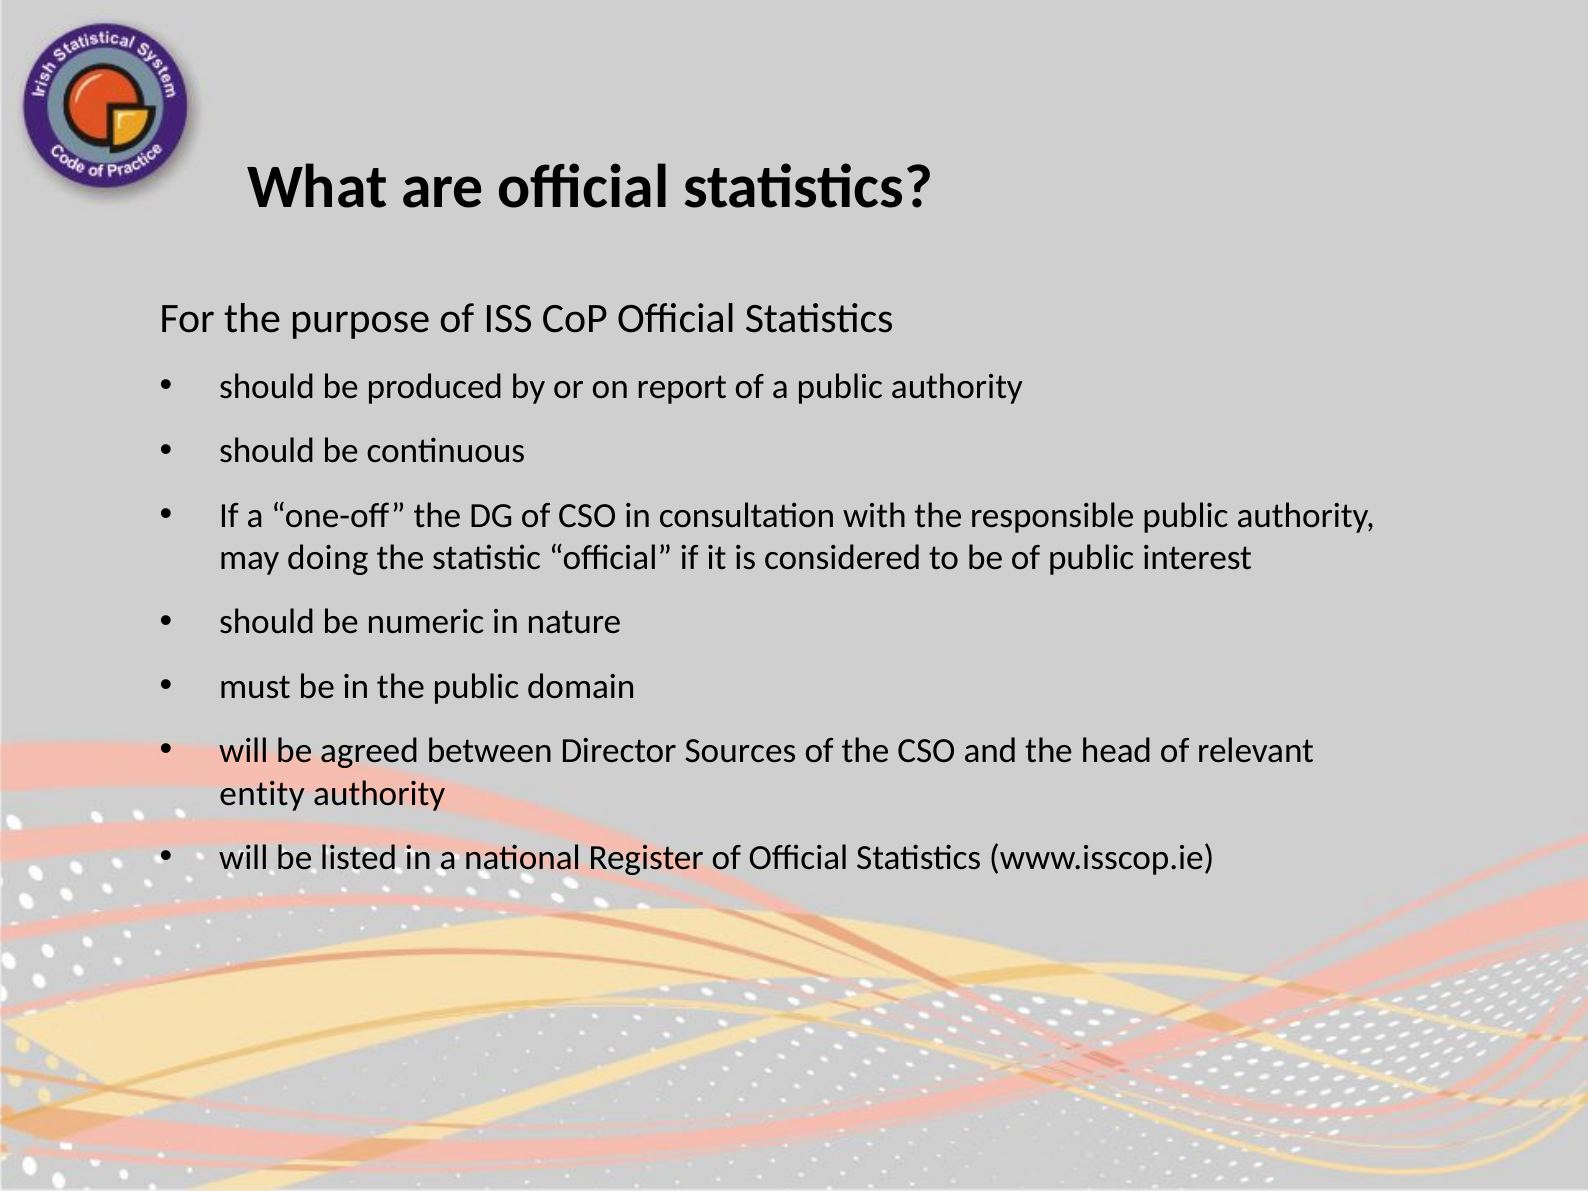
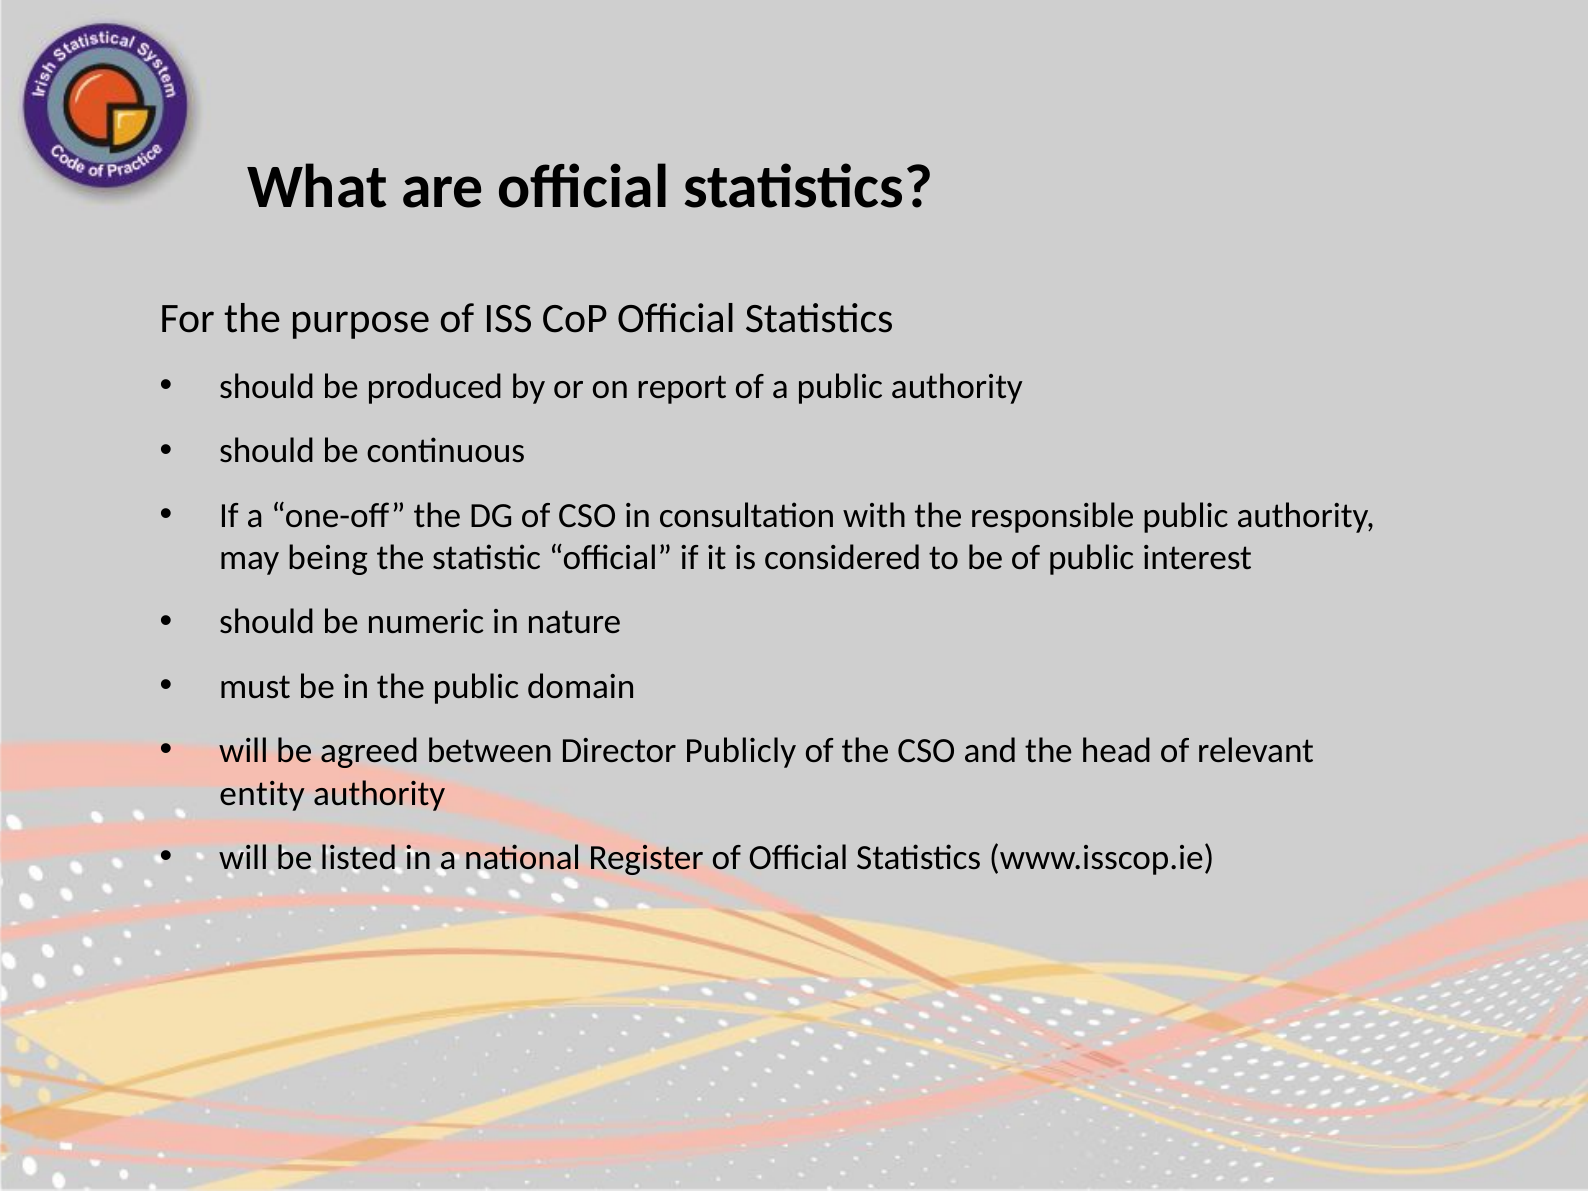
doing: doing -> being (328, 558)
Sources: Sources -> Publicly (740, 751)
